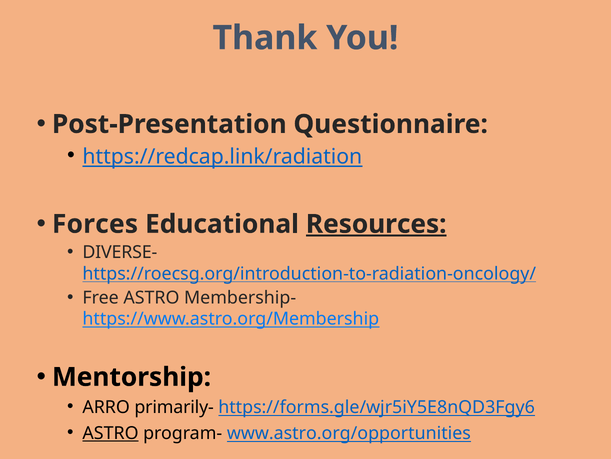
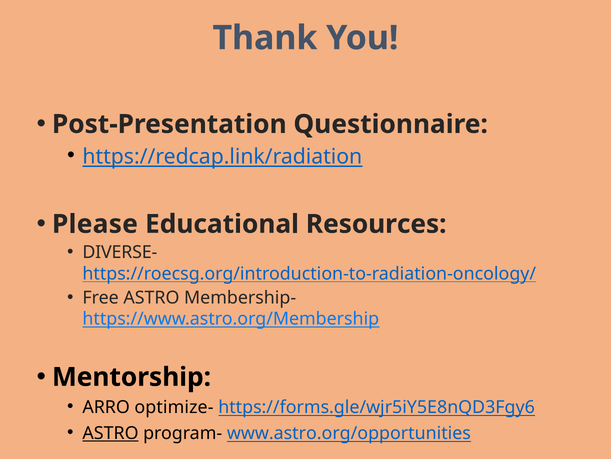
Forces: Forces -> Please (95, 224)
Resources underline: present -> none (376, 224)
primarily-: primarily- -> optimize- (174, 407)
